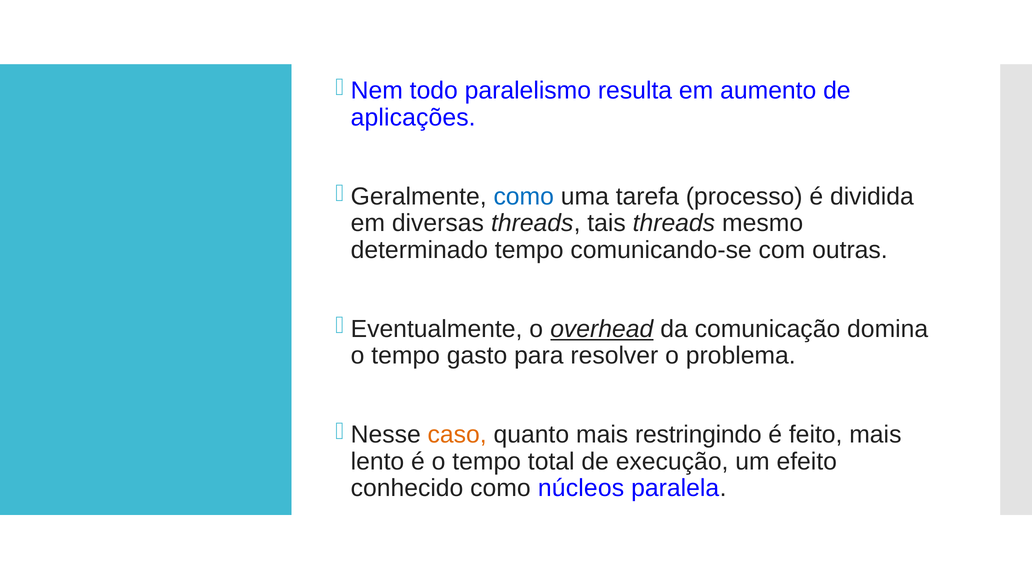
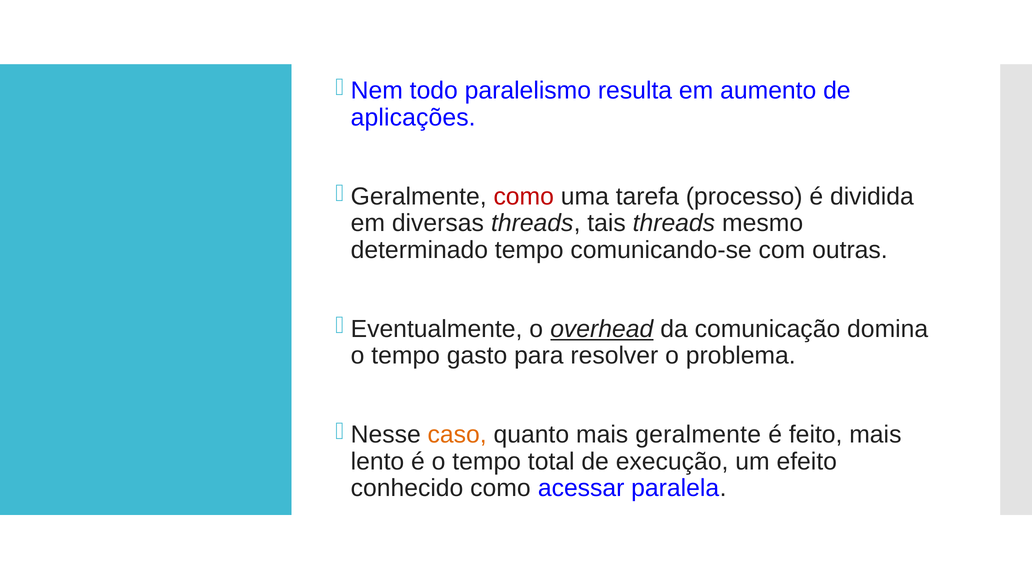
como colour: blue -> red (524, 197)
mais restringindo: restringindo -> geralmente (698, 435)
núcleos: núcleos -> acessar (581, 488)
